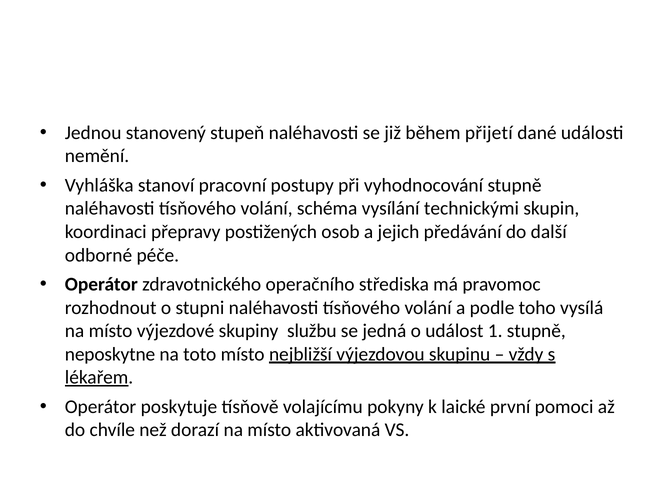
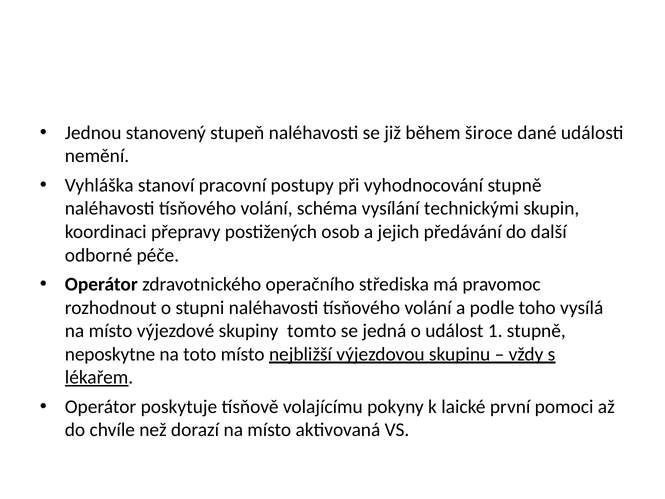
přijetí: přijetí -> široce (489, 133)
službu: službu -> tomto (312, 331)
